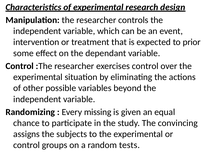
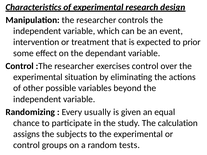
missing: missing -> usually (98, 112)
convincing: convincing -> calculation (178, 123)
